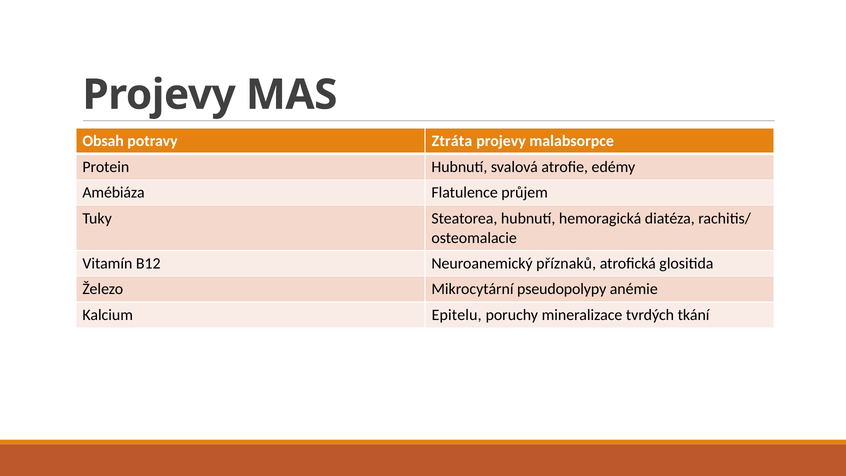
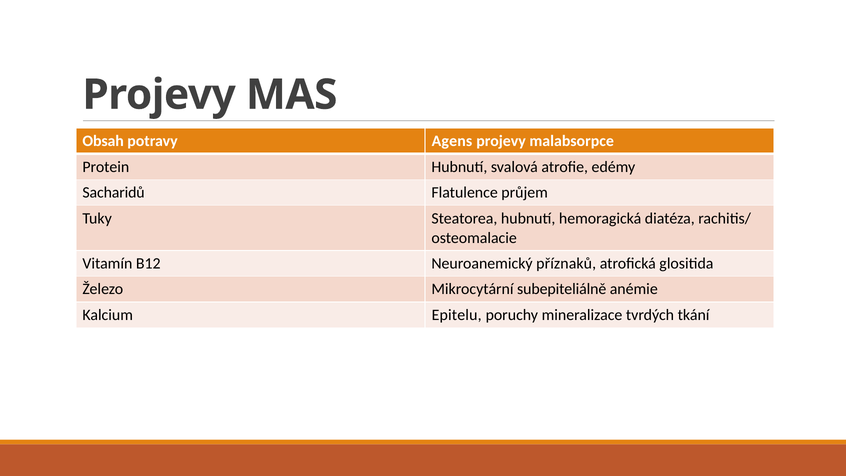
Ztráta: Ztráta -> Agens (452, 141)
Amébiáza: Amébiáza -> Sacharidů (114, 193)
pseudopolypy: pseudopolypy -> subepiteliálně (562, 289)
